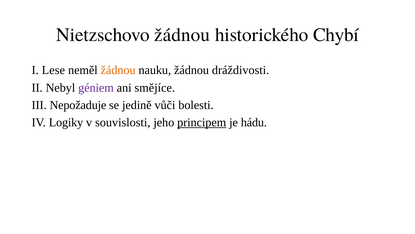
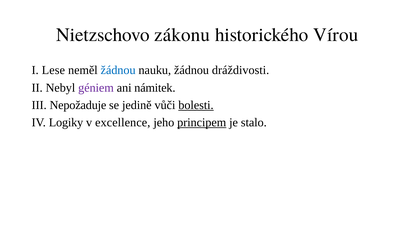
Nietzschovo žádnou: žádnou -> zákonu (182, 35)
Chybí: Chybí -> Vírou (336, 35)
žádnou colour: orange -> blue (118, 70)
smějíce: smějíce -> námitek (155, 88)
bolesti underline: none -> present (196, 105)
souvislosti: souvislosti -> excellence (123, 122)
hádu: hádu -> stalo (254, 122)
